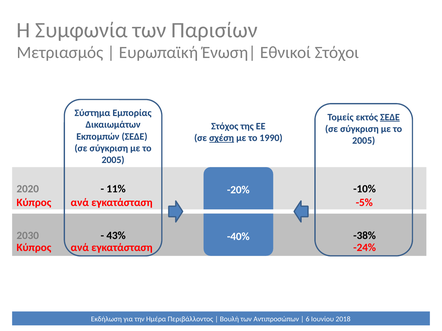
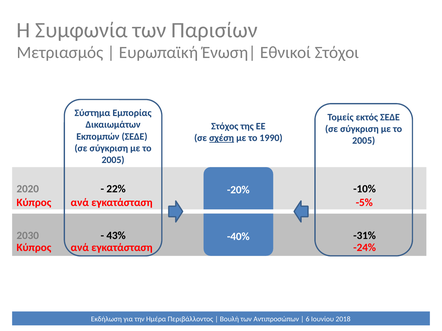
ΣΕΔΕ underline: present -> none (390, 117)
11%: 11% -> 22% (116, 189)
-38%: -38% -> -31% (365, 236)
